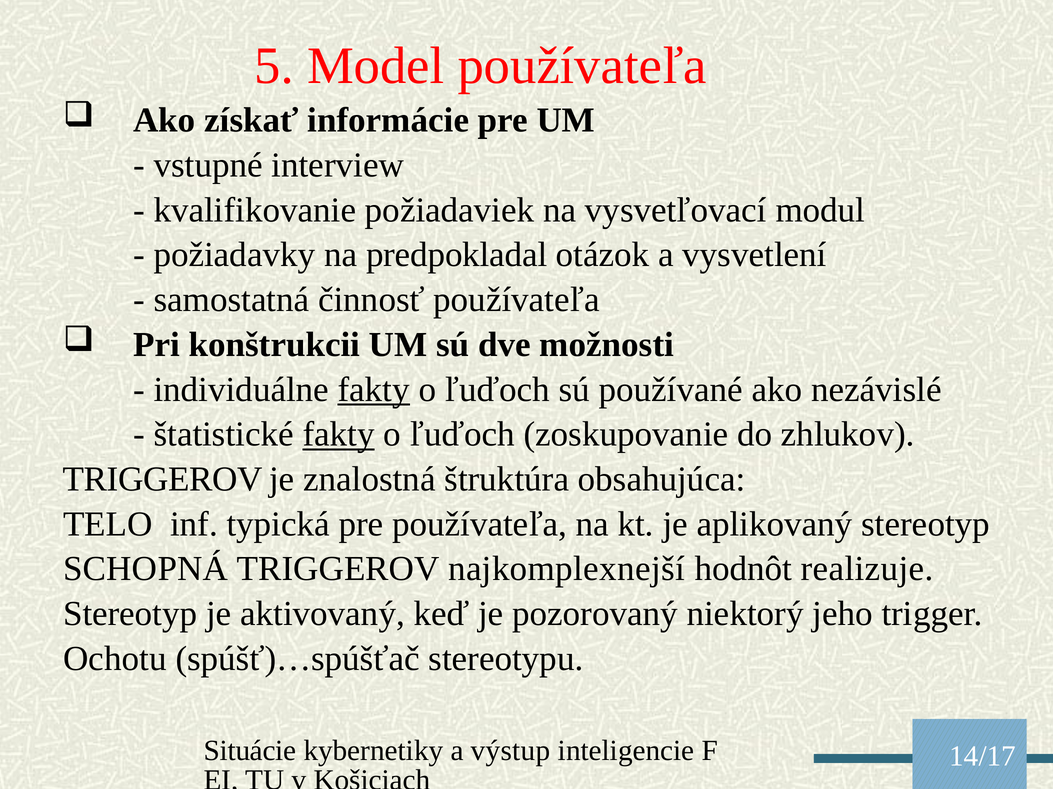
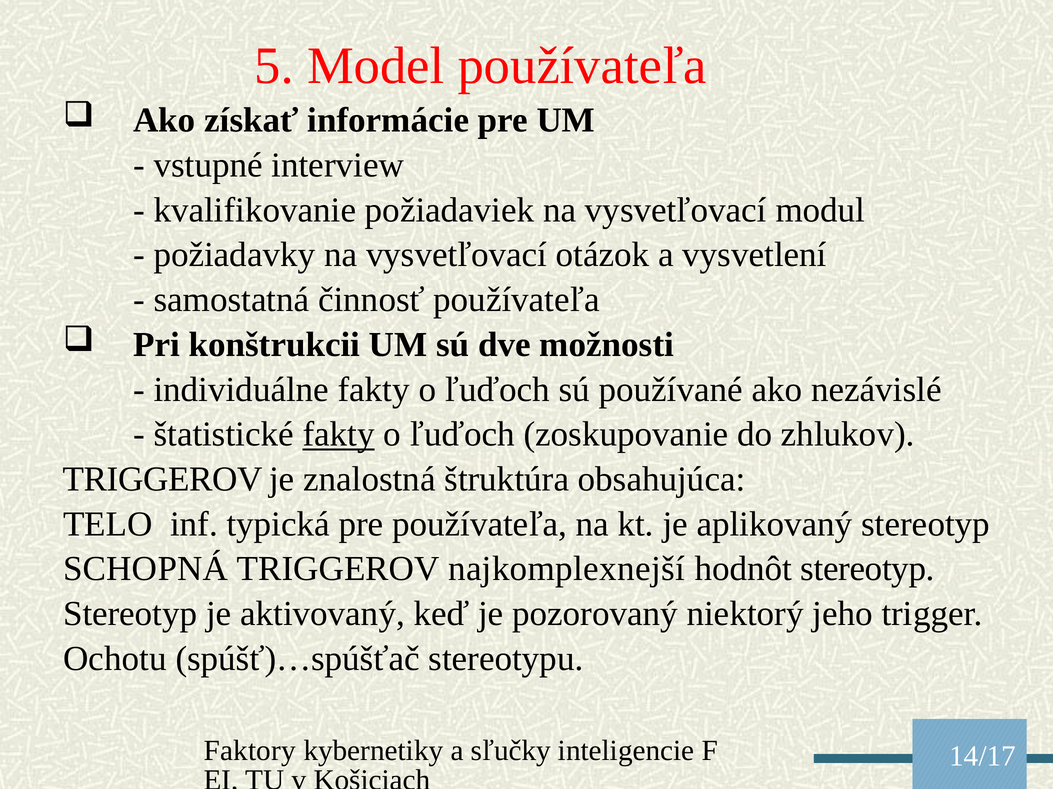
požiadavky na predpokladal: predpokladal -> vysvetľovací (457, 255)
fakty underline: present -> none (374, 390)
hodnôt realizuje: realizuje -> stereotyp (868, 569)
Situácie: Situácie -> Faktory (250, 751)
výstup: výstup -> sľučky (511, 751)
